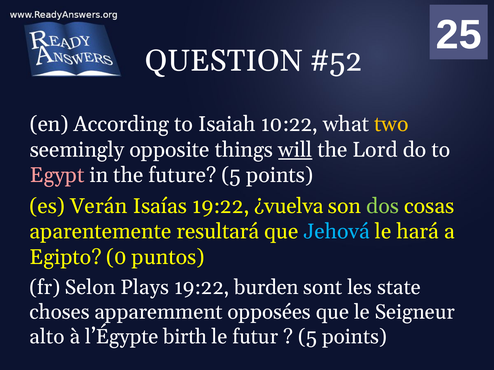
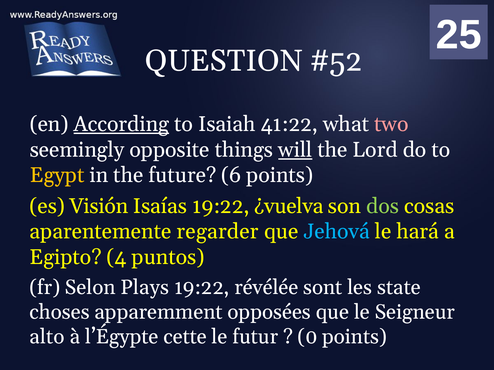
According underline: none -> present (121, 124)
10:22: 10:22 -> 41:22 (289, 124)
two colour: yellow -> pink (391, 124)
Egypt colour: pink -> yellow (57, 176)
future 5: 5 -> 6 (231, 176)
Verán: Verán -> Visión (99, 206)
resultará: resultará -> regarder (218, 232)
0: 0 -> 4 (117, 257)
burden: burden -> révélée (266, 288)
birth: birth -> cette (185, 337)
5: 5 -> 0 (308, 337)
